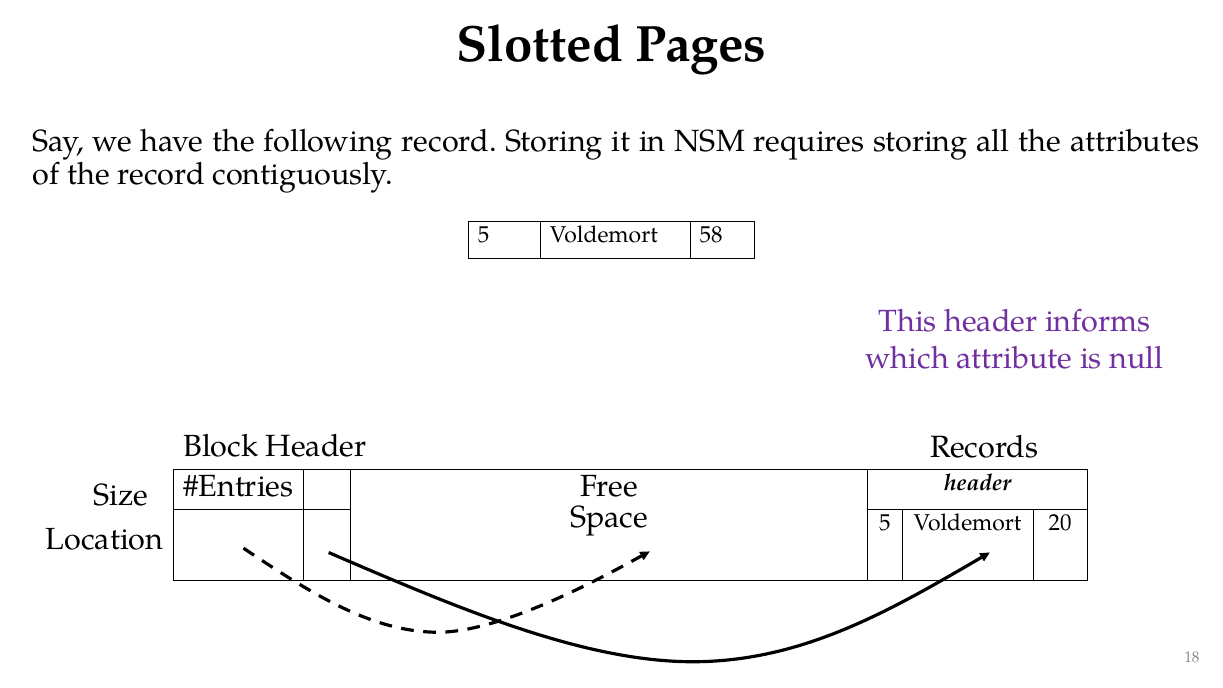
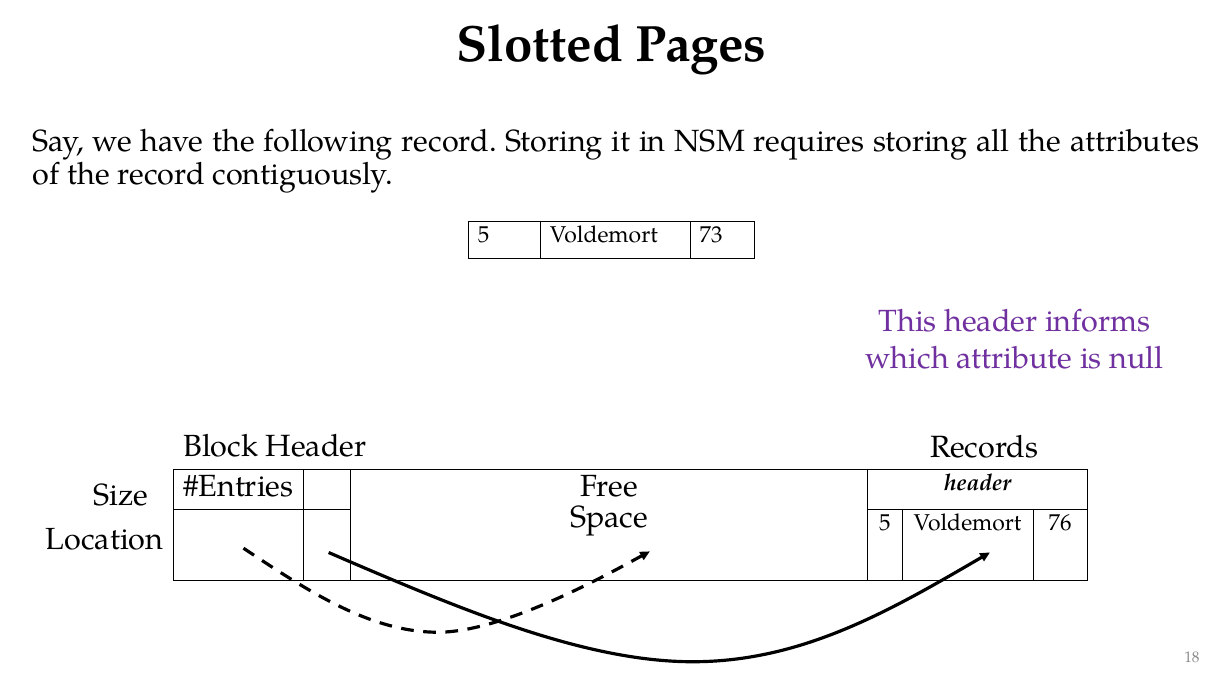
58: 58 -> 73 (711, 235)
20: 20 -> 76 (1060, 523)
